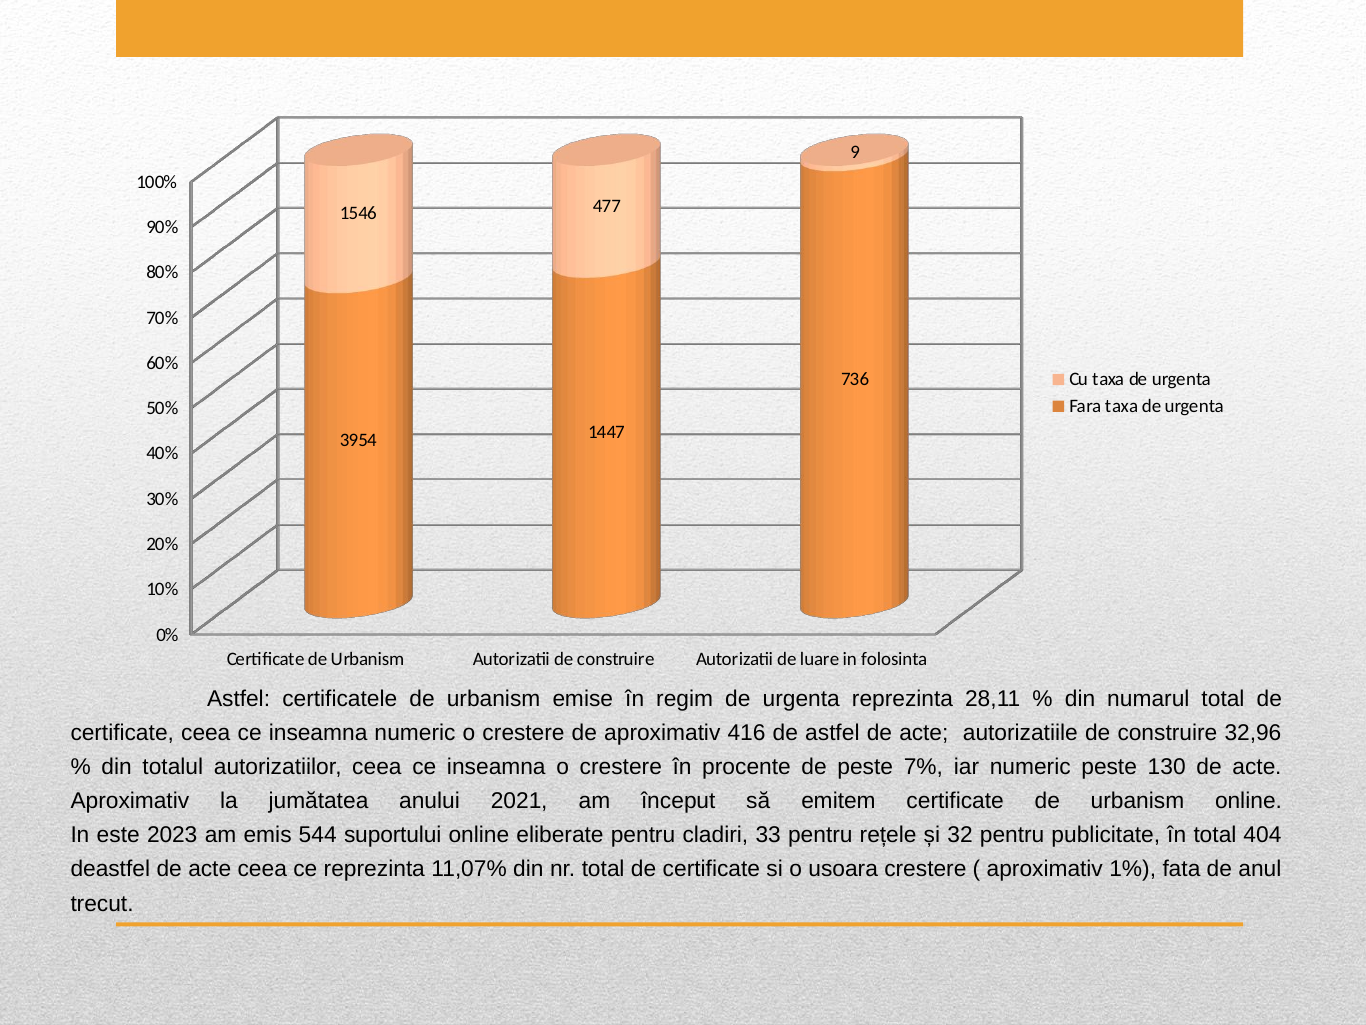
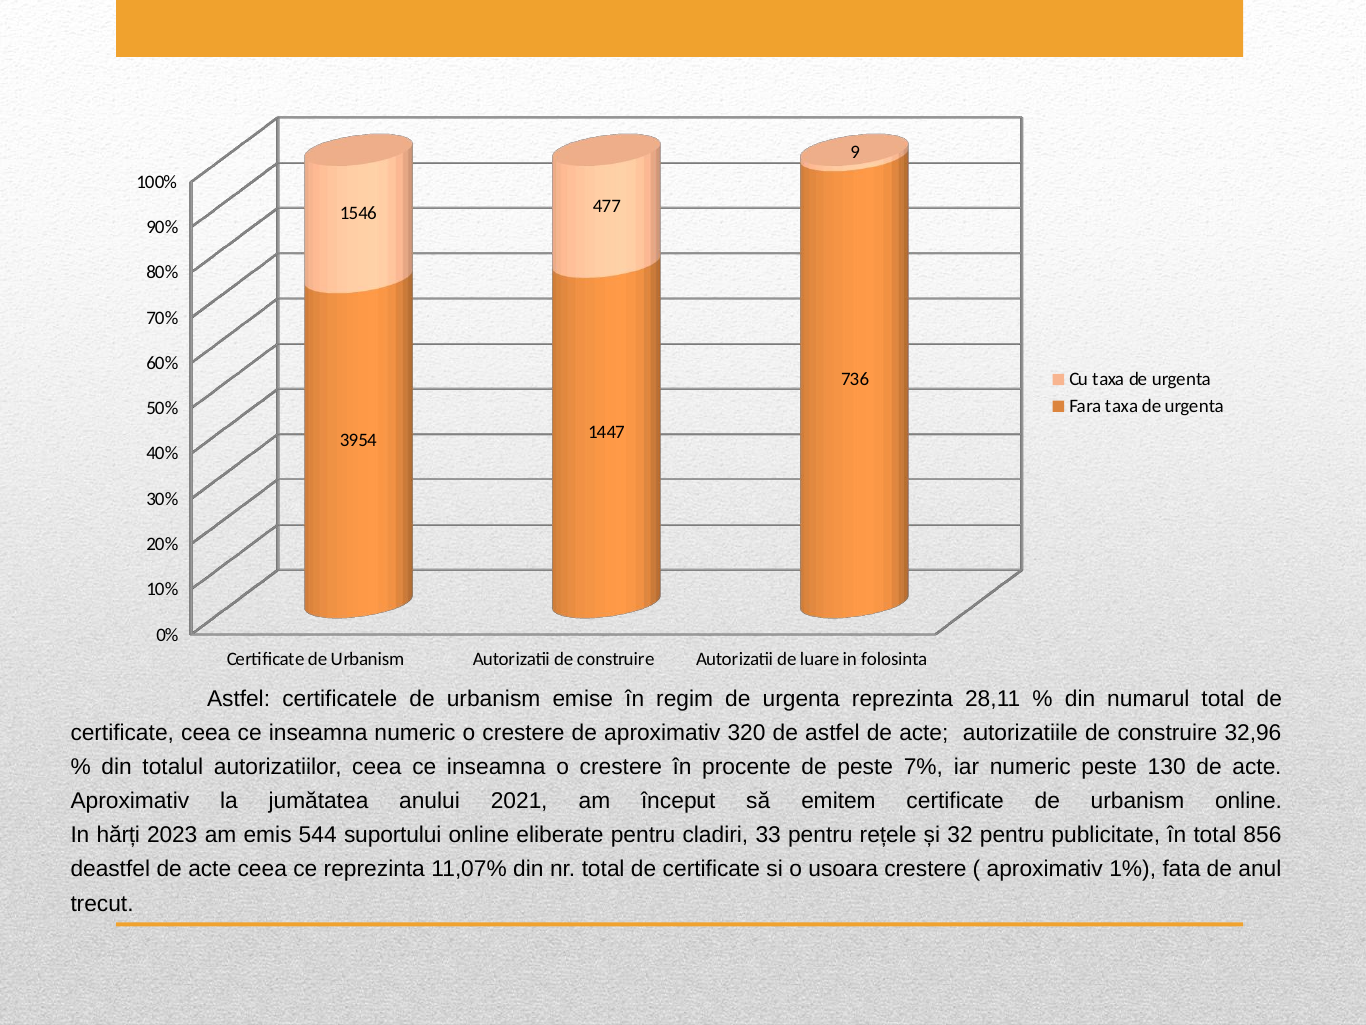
416: 416 -> 320 (747, 732)
este: este -> hărți (118, 835)
404: 404 -> 856 (1262, 835)
